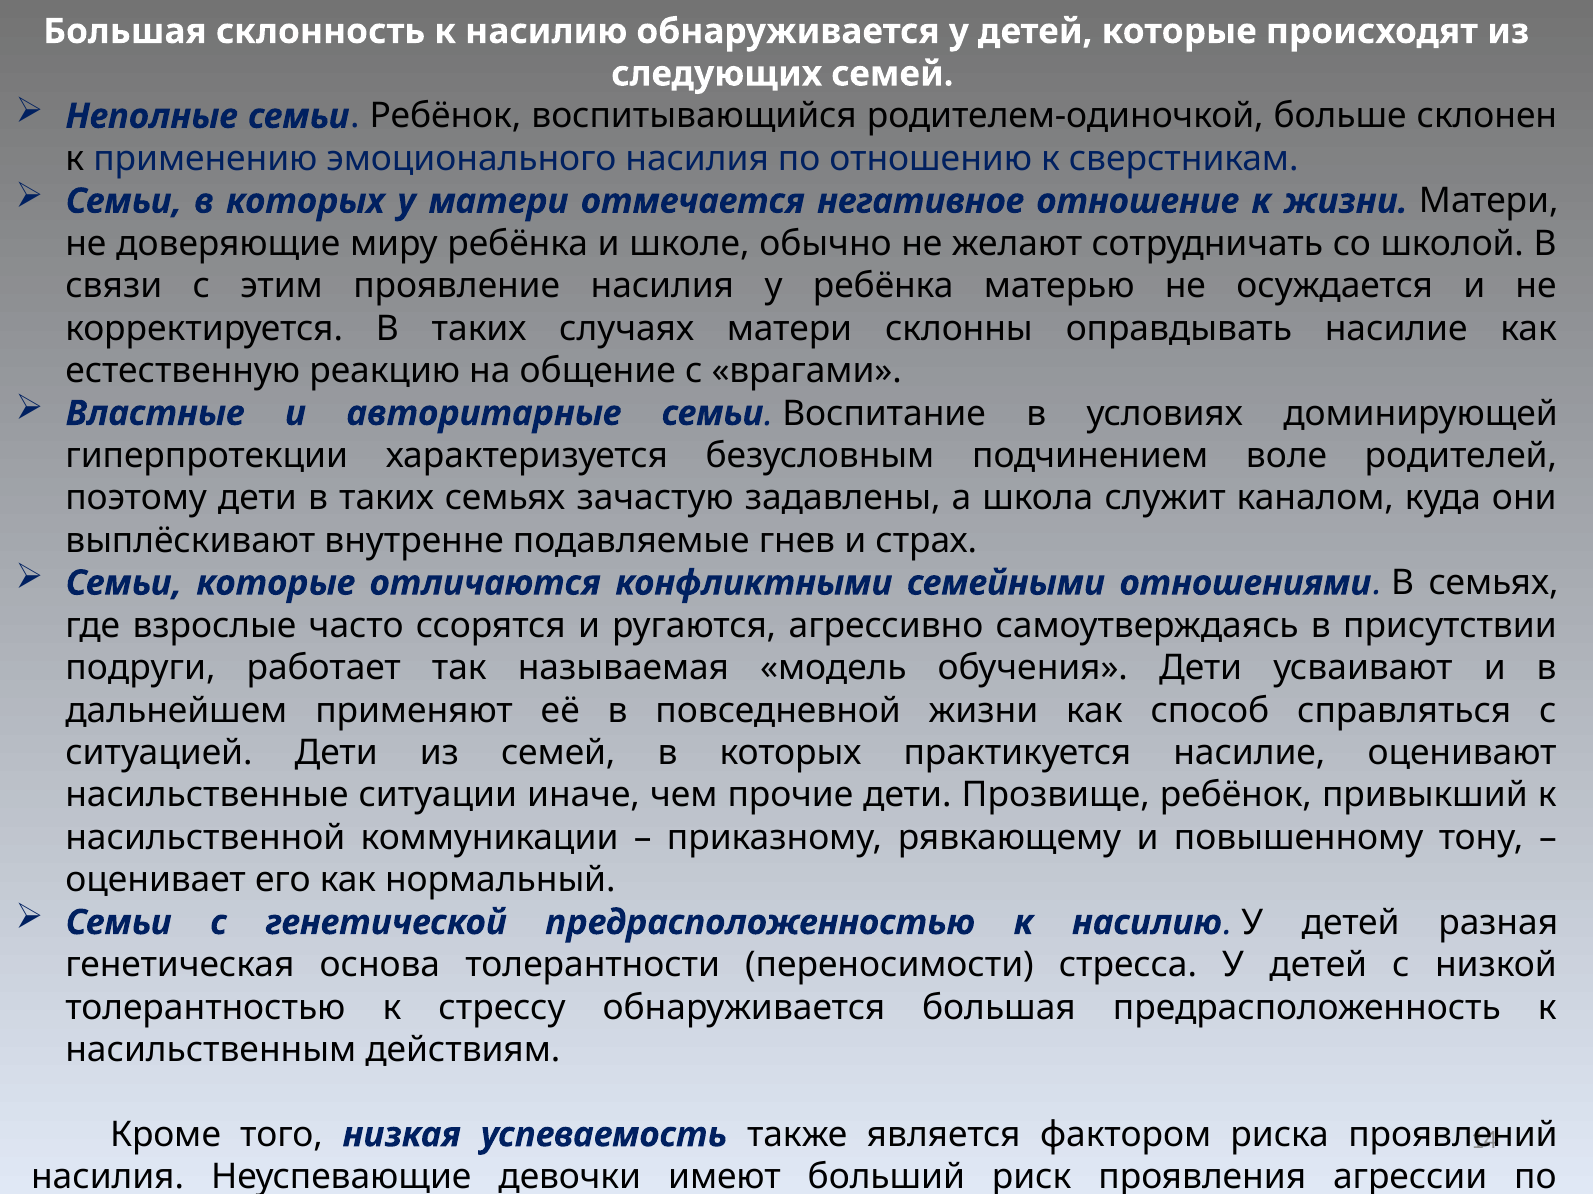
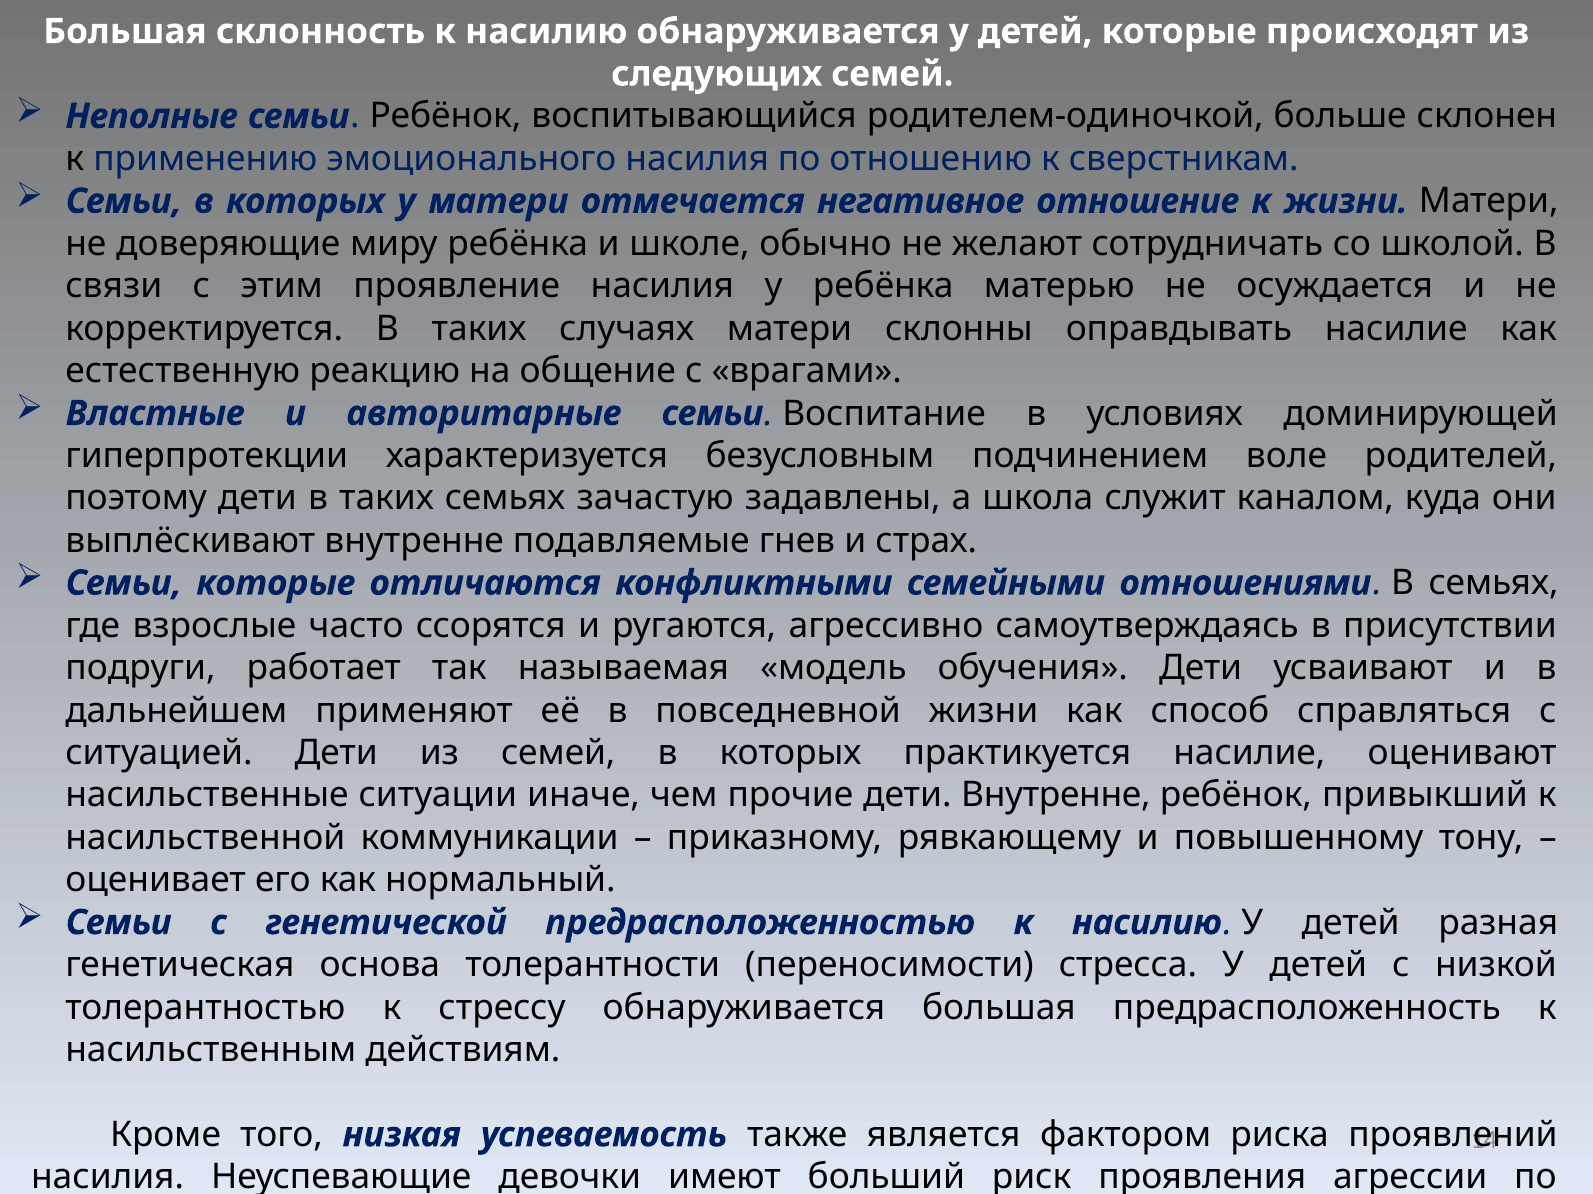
дети Прозвище: Прозвище -> Внутренне (1056, 796)
